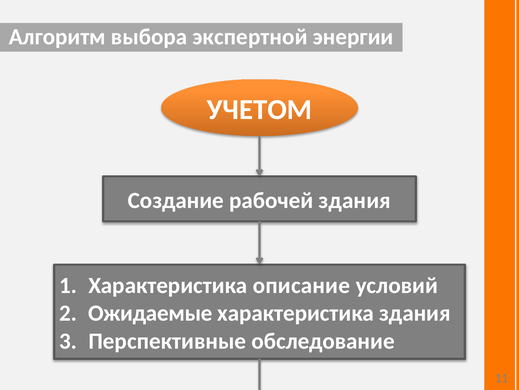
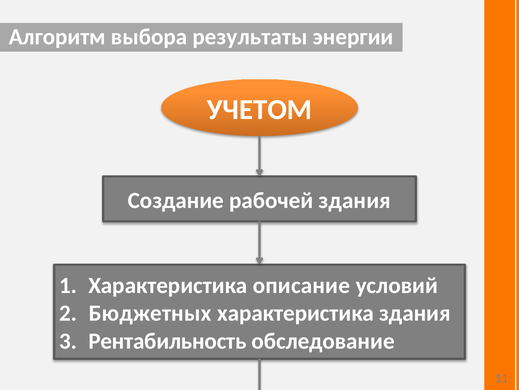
экспертной: экспертной -> результаты (250, 37)
Ожидаемые: Ожидаемые -> Бюджетных (150, 313)
Перспективные: Перспективные -> Рентабильность (167, 340)
